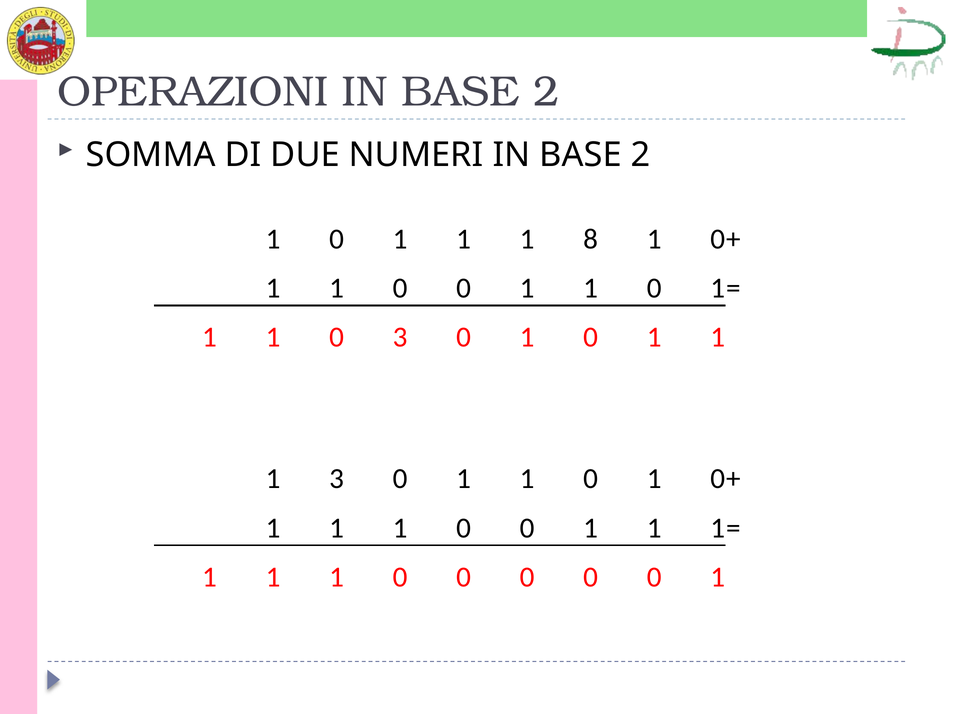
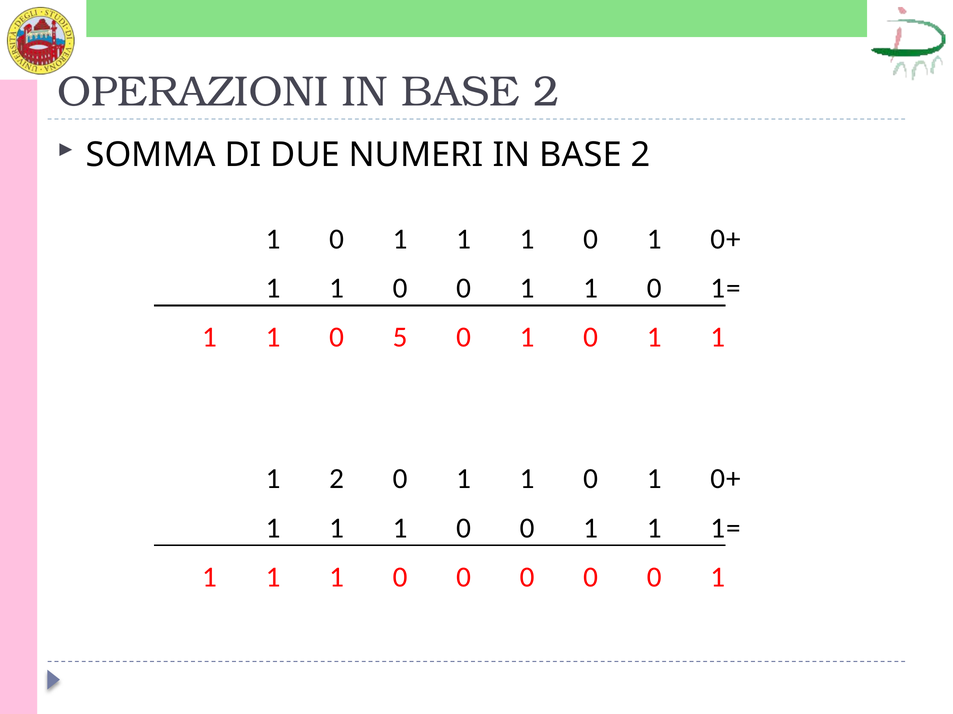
8: 8 -> 0 (591, 239)
0 3: 3 -> 5 (400, 338)
1 3: 3 -> 2 (337, 479)
